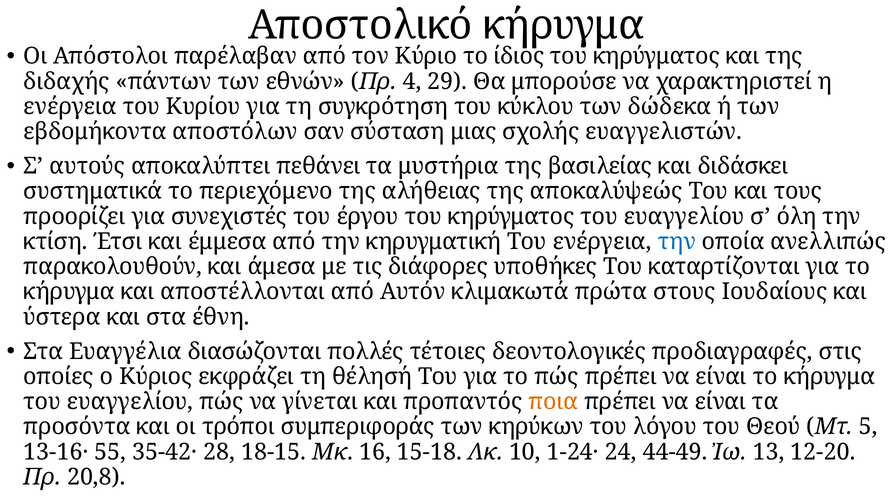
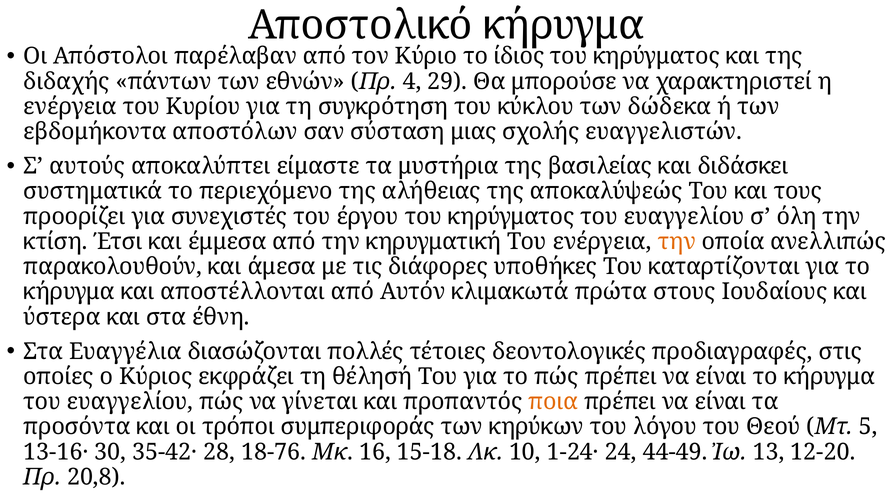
πεθάνει: πεθάνει -> είμαστε (318, 166)
την colour: blue -> orange (677, 241)
55: 55 -> 30 (110, 452)
18-15: 18-15 -> 18-76 (274, 452)
